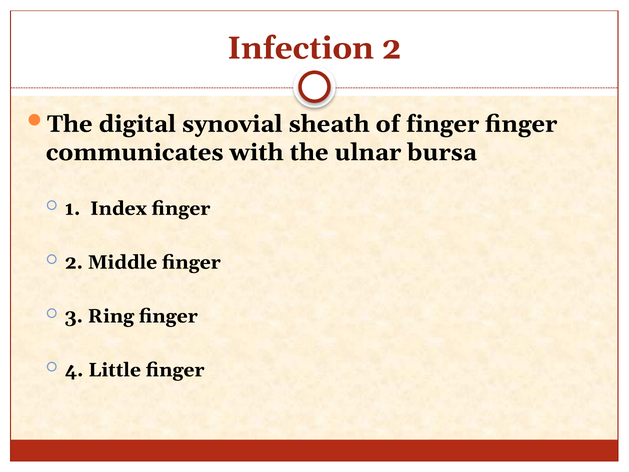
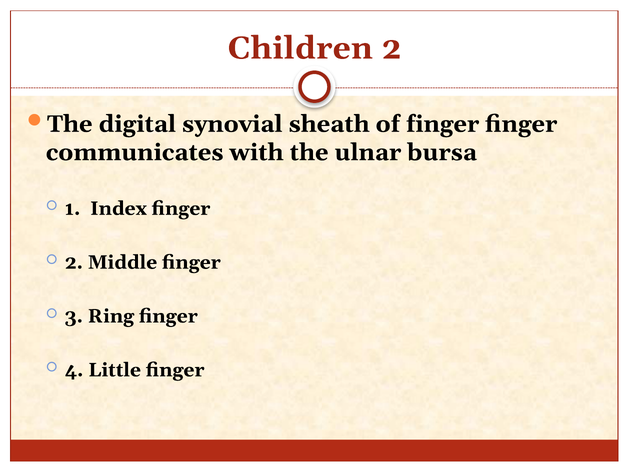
Infection: Infection -> Children (300, 48)
